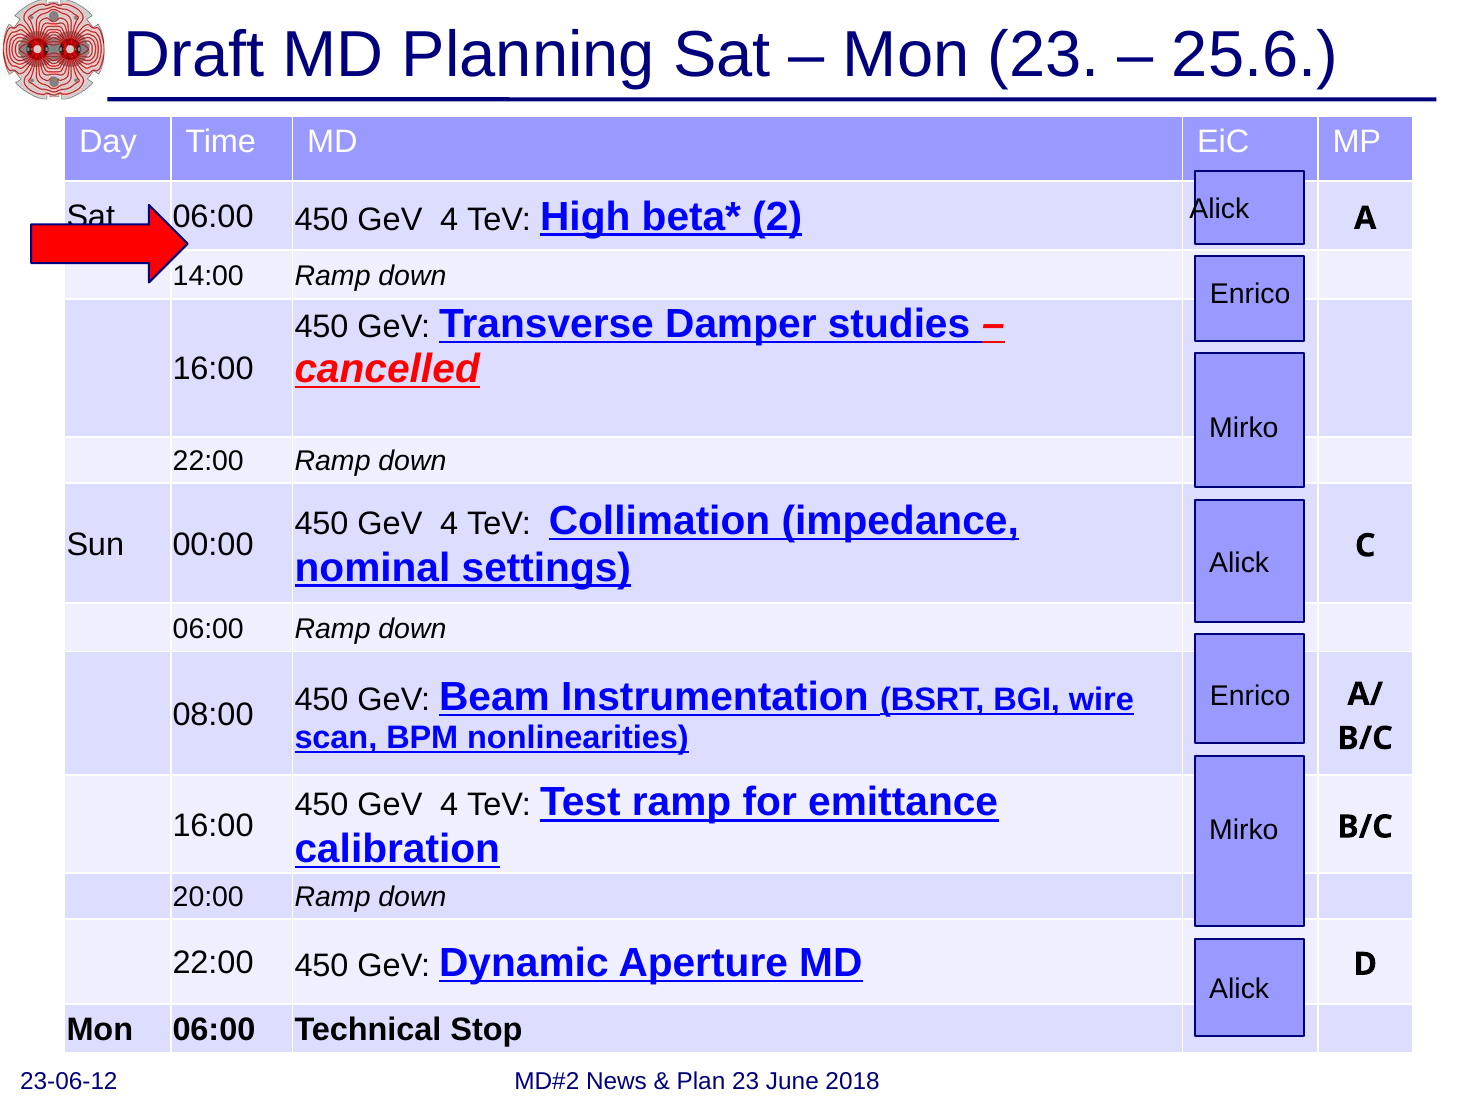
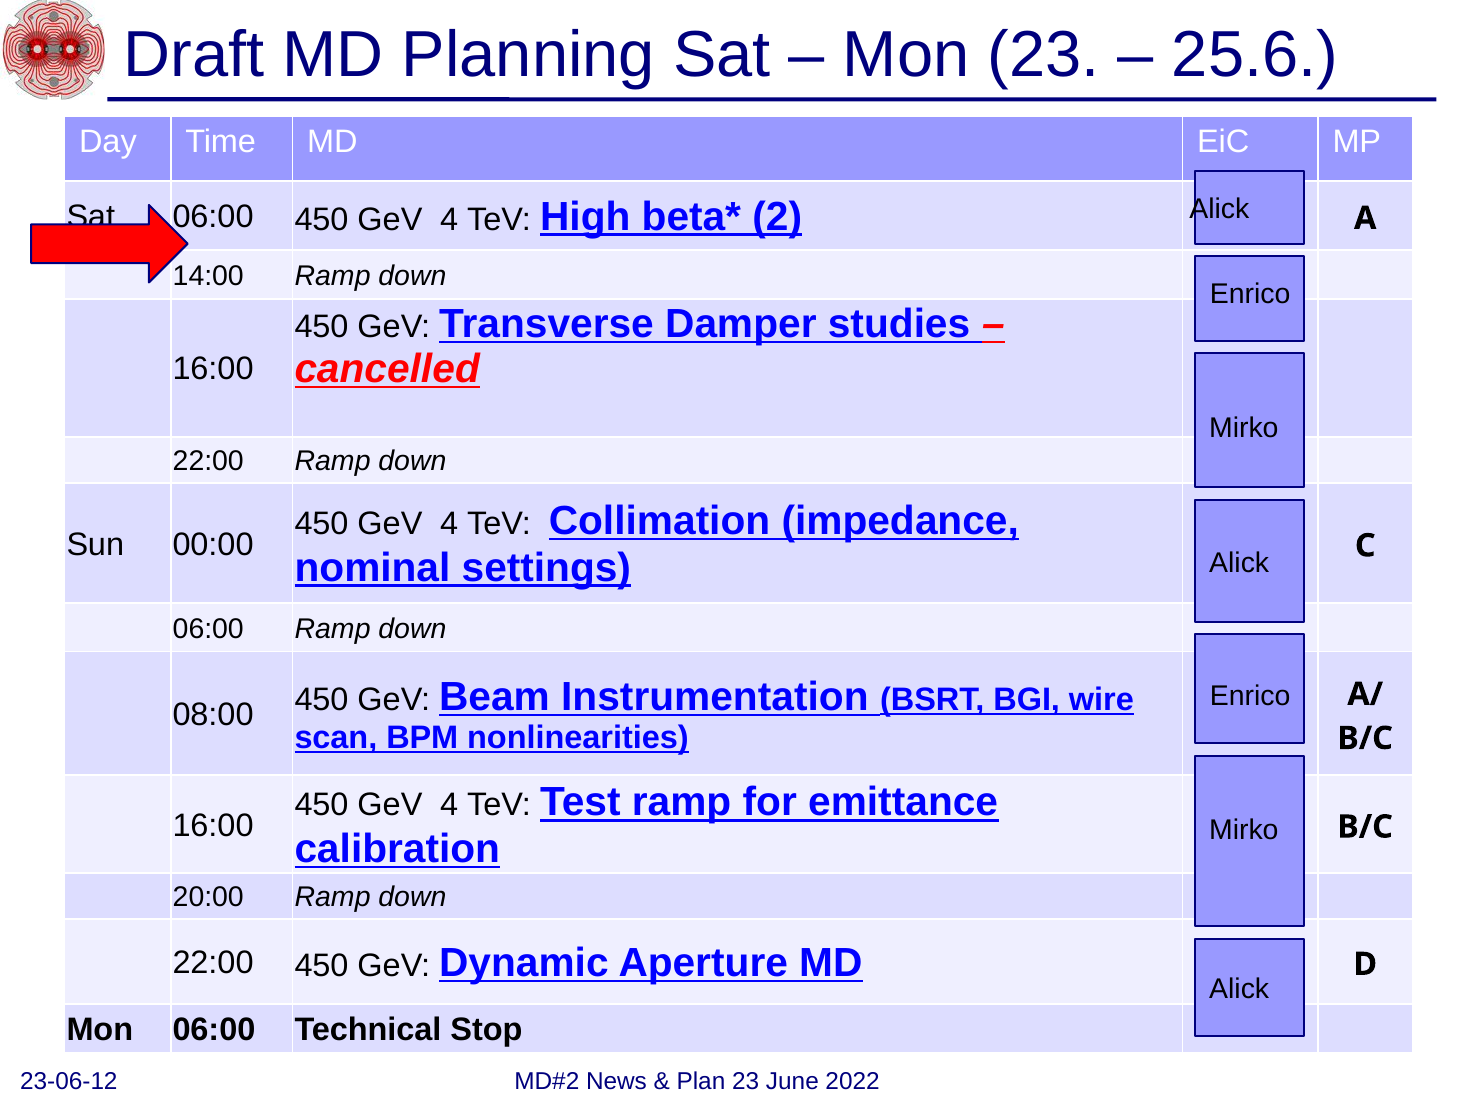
2018: 2018 -> 2022 (853, 1081)
